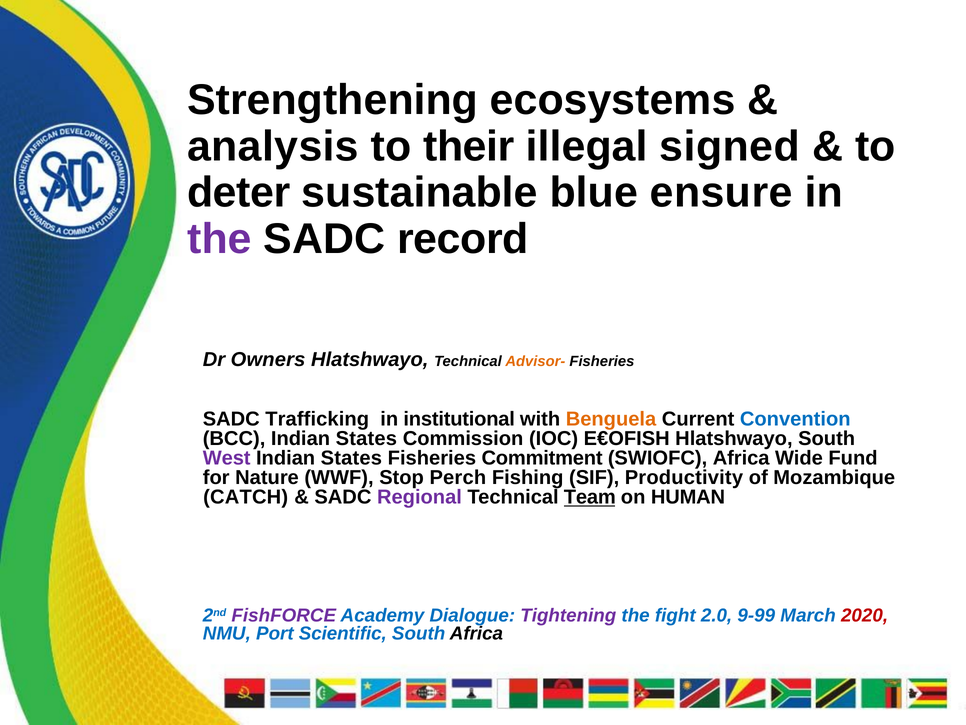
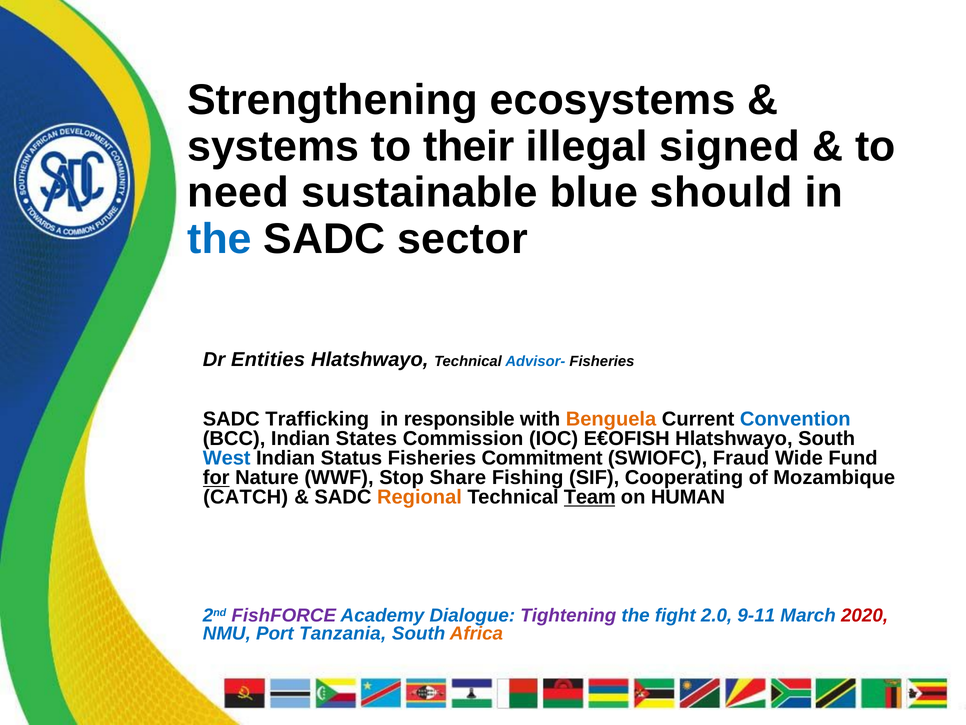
analysis: analysis -> systems (273, 146)
deter: deter -> need (238, 193)
ensure: ensure -> should (721, 193)
the colour: purple -> blue (219, 239)
record: record -> sector (462, 239)
Owners: Owners -> Entities (268, 359)
Advisor- colour: orange -> blue (535, 361)
institutional: institutional -> responsible (459, 419)
West colour: purple -> blue (227, 458)
States: States -> Status (351, 458)
SWIOFC Africa: Africa -> Fraud (741, 458)
for underline: none -> present (216, 477)
Perch: Perch -> Share (458, 477)
Productivity: Productivity -> Cooperating (684, 477)
Regional colour: purple -> orange (419, 497)
9-99: 9-99 -> 9-11 (756, 615)
Scientific: Scientific -> Tanzania (343, 633)
Africa colour: black -> orange (476, 633)
